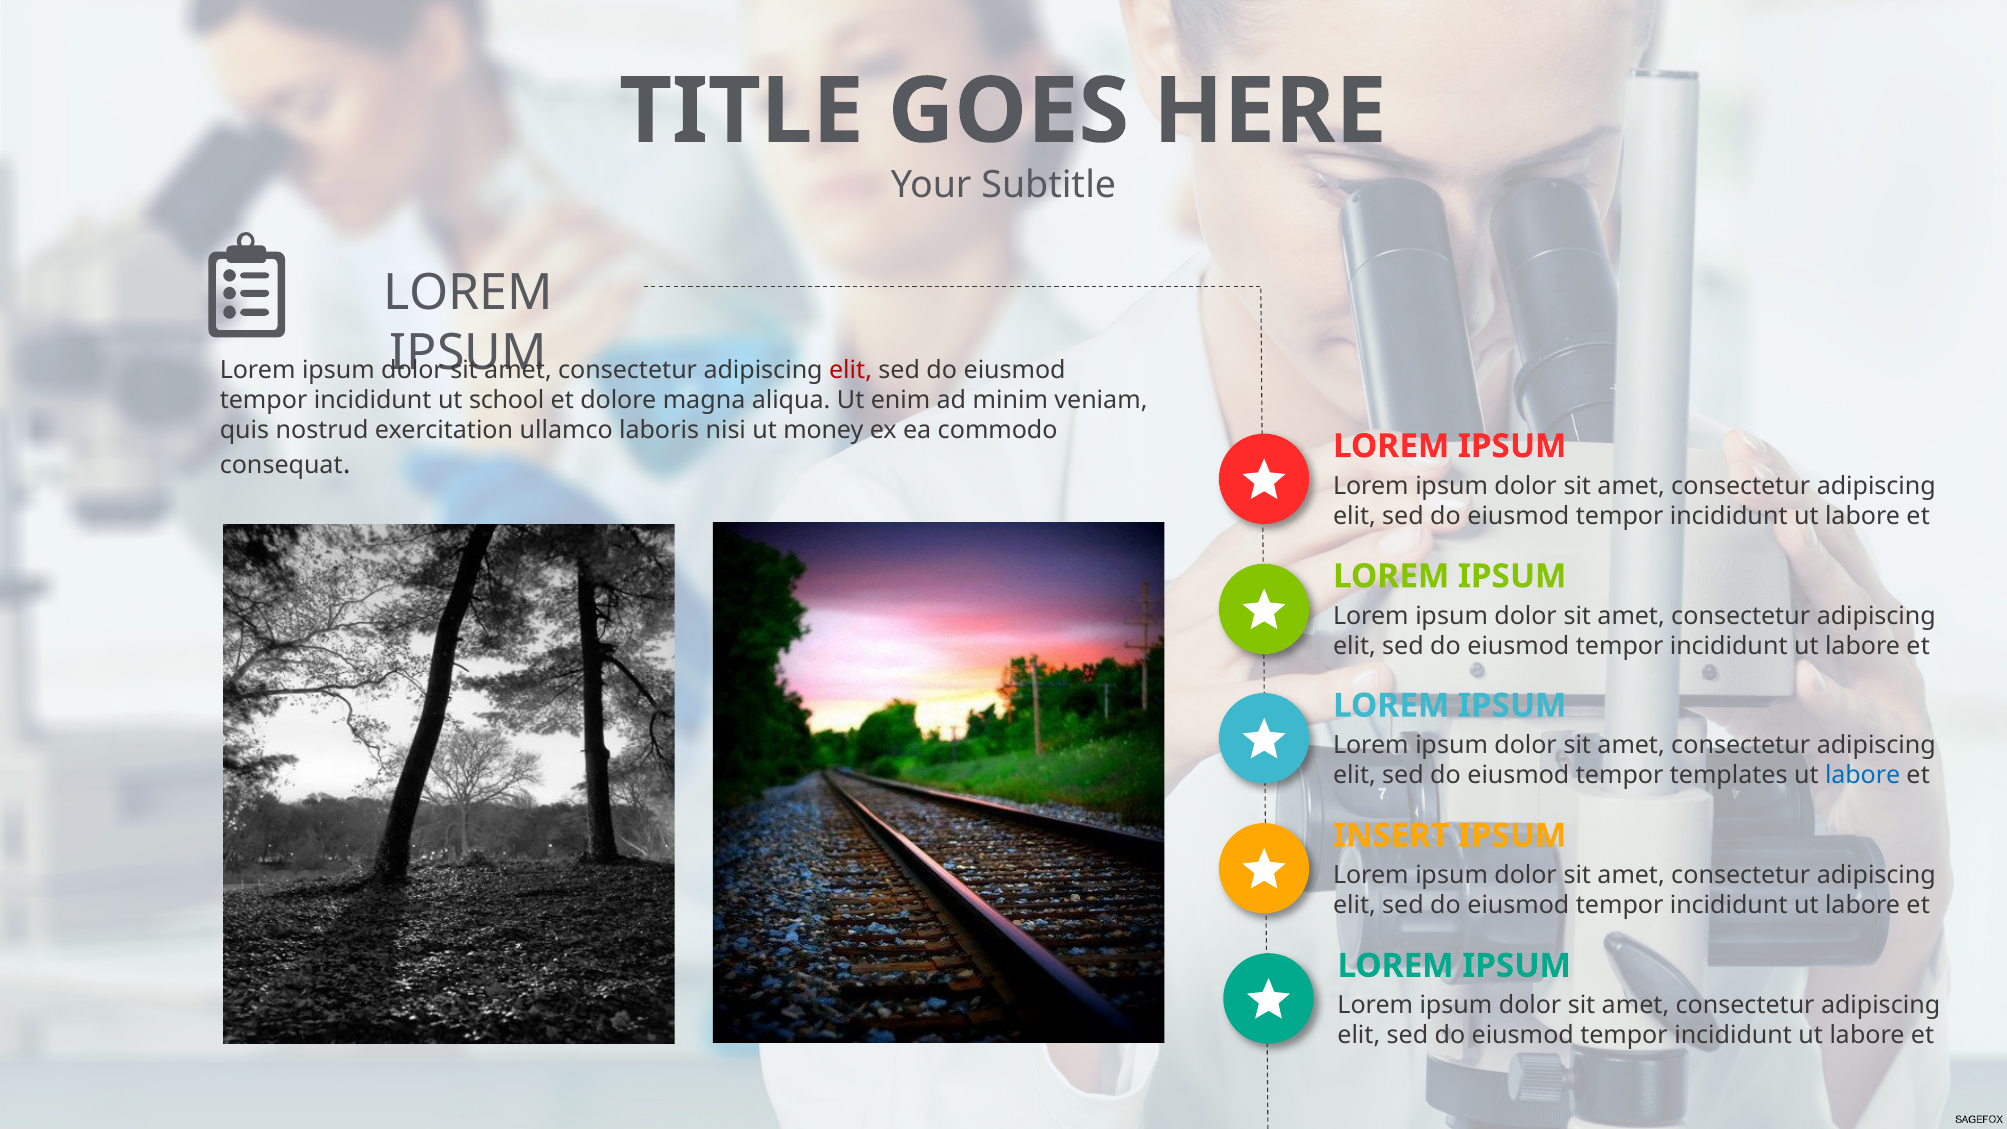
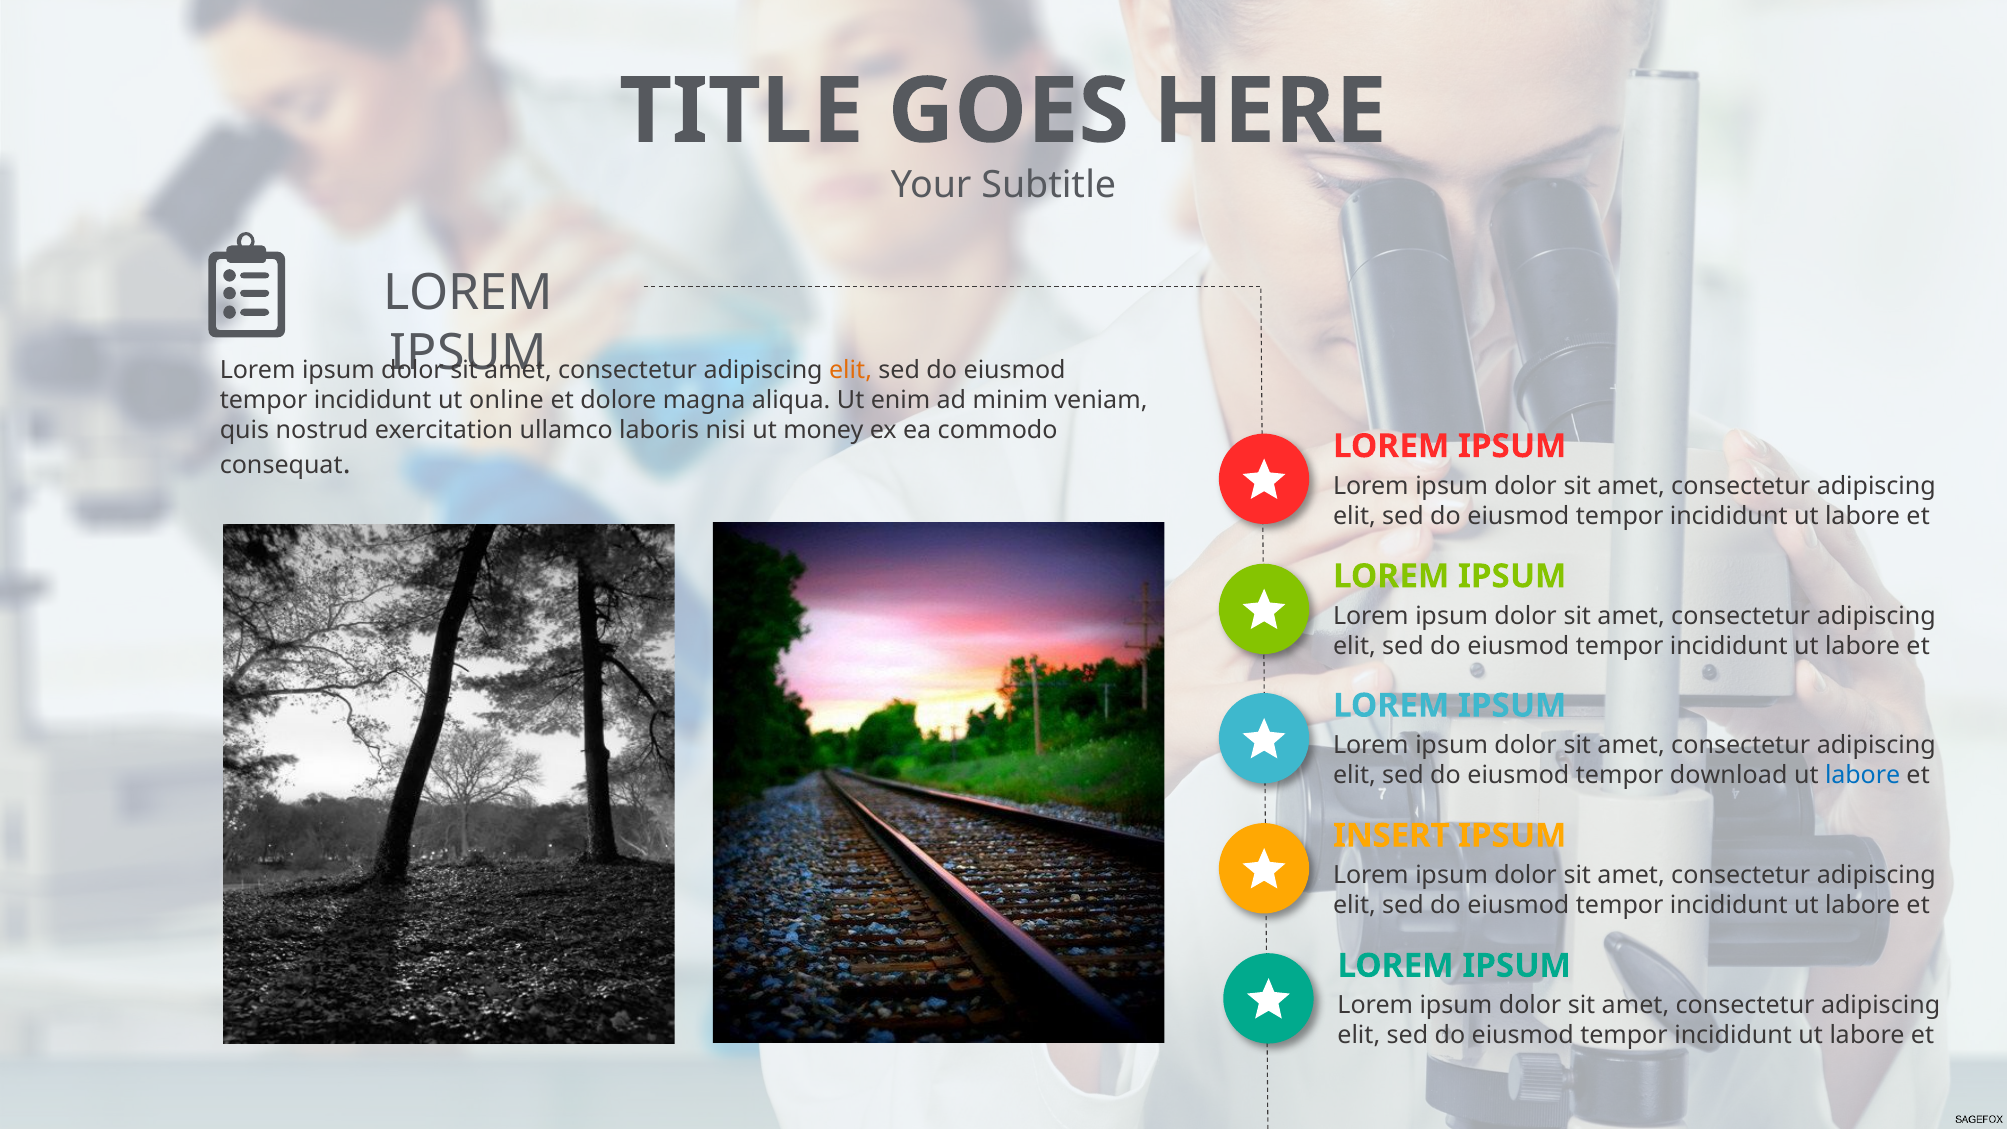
elit colour: red -> orange (851, 370)
school: school -> online (506, 400)
templates: templates -> download (1729, 775)
